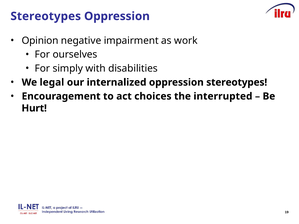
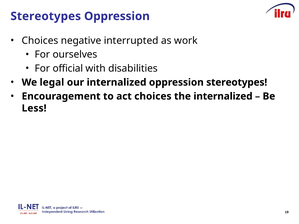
Opinion: Opinion -> Choices (40, 41)
impairment: impairment -> interrupted (131, 41)
simply: simply -> official (68, 68)
the interrupted: interrupted -> internalized (223, 96)
Hurt: Hurt -> Less (34, 108)
